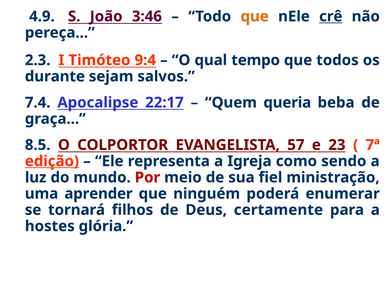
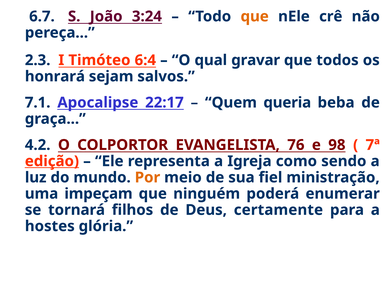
4.9: 4.9 -> 6.7 (42, 16)
3:46: 3:46 -> 3:24 (147, 16)
crê underline: present -> none (331, 16)
9:4: 9:4 -> 6:4 (145, 60)
tempo: tempo -> gravar (256, 60)
durante: durante -> honrará (55, 76)
7.4: 7.4 -> 7.1 (38, 103)
8.5: 8.5 -> 4.2 (38, 145)
57: 57 -> 76 (296, 145)
23: 23 -> 98 (337, 145)
Por colour: red -> orange (147, 178)
aprender: aprender -> impeçam (99, 194)
